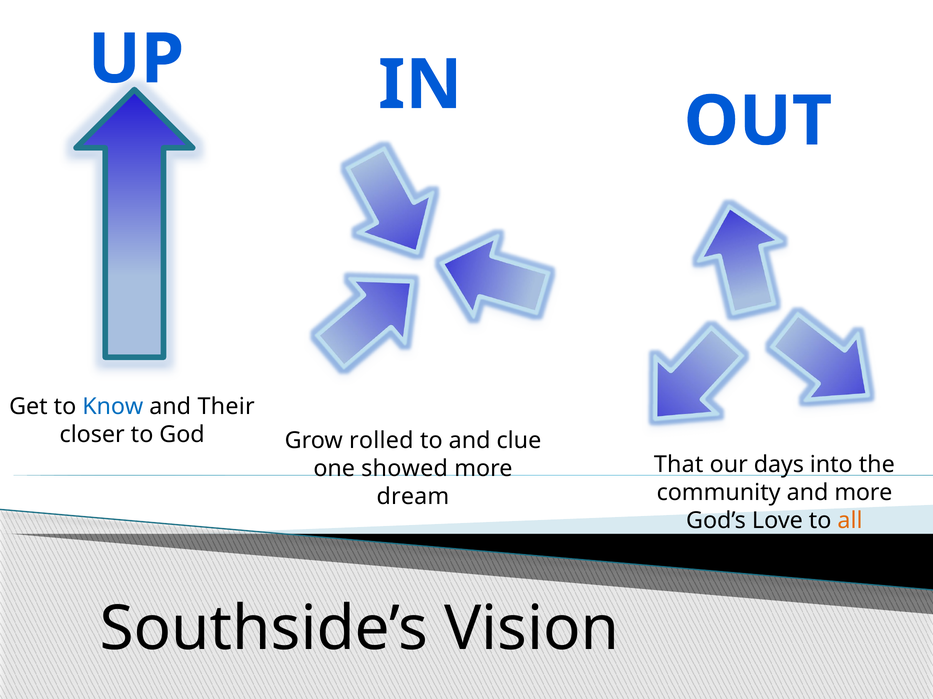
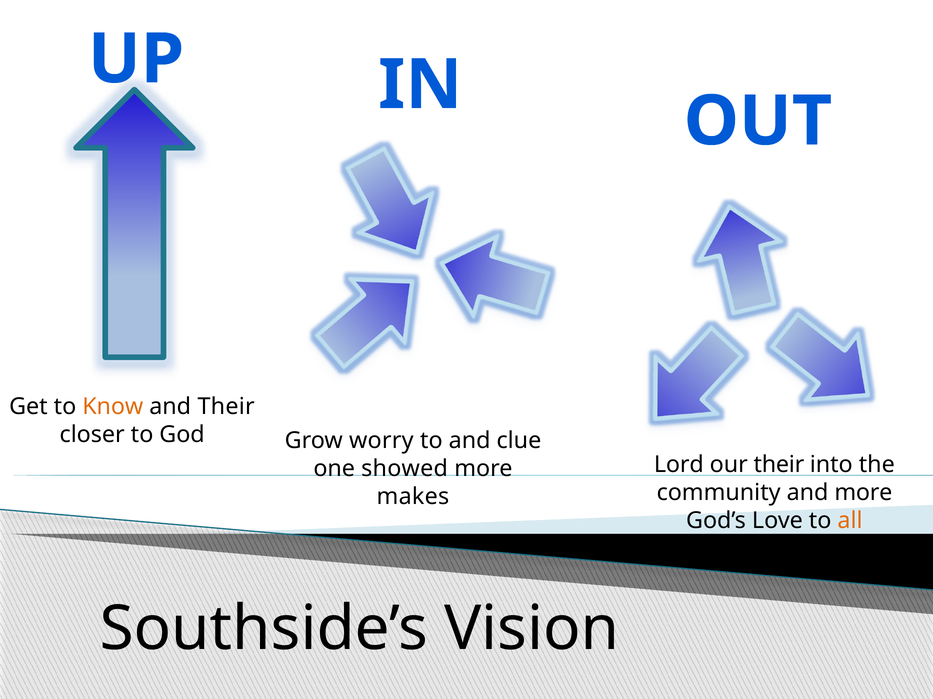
Know colour: blue -> orange (113, 407)
rolled: rolled -> worry (381, 441)
That: That -> Lord (679, 465)
our days: days -> their (779, 465)
dream: dream -> makes (413, 497)
